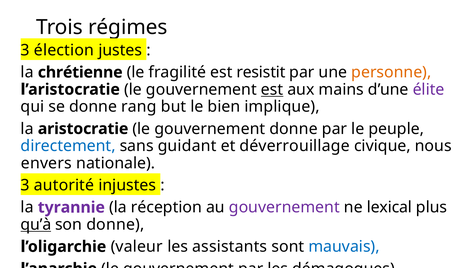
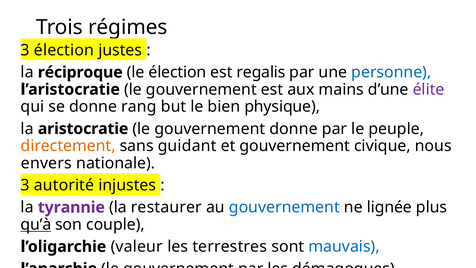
chrétienne: chrétienne -> réciproque (80, 72)
le fragilité: fragilité -> élection (177, 72)
resistit: resistit -> regalis (261, 72)
personne colour: orange -> blue (391, 72)
est underline: present -> none (272, 89)
implique: implique -> physique (282, 107)
directement colour: blue -> orange (68, 146)
et déverrouillage: déverrouillage -> gouvernement (295, 146)
réception: réception -> restaurer (166, 207)
gouvernement colour: purple -> blue (284, 207)
lexical: lexical -> lignée (389, 207)
son donne: donne -> couple (115, 224)
assistants: assistants -> terrestres (230, 246)
